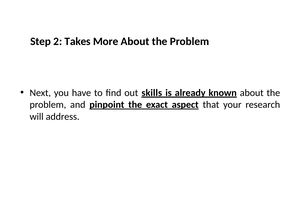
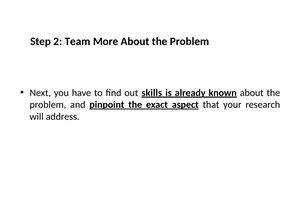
Takes: Takes -> Team (78, 41)
